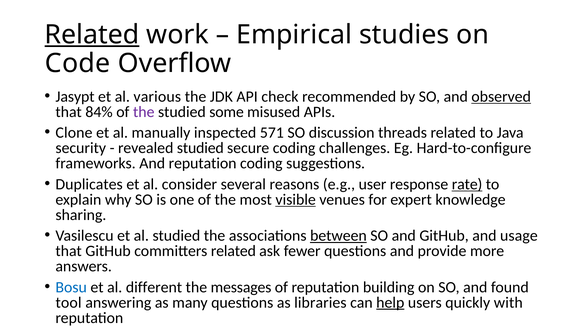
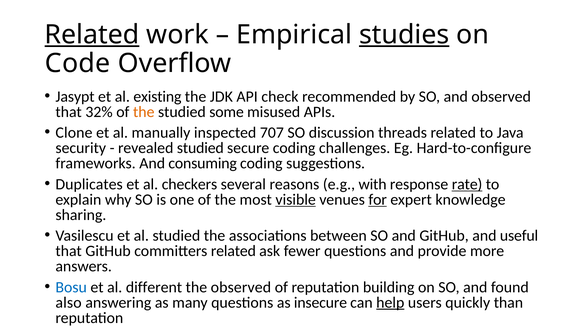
studies underline: none -> present (404, 35)
various: various -> existing (157, 97)
observed underline: present -> none (501, 97)
84%: 84% -> 32% (99, 112)
the colour: purple -> orange (144, 112)
571: 571 -> 707 (272, 133)
And reputation: reputation -> consuming (203, 164)
consider: consider -> checkers (189, 184)
user: user -> with (373, 184)
for underline: none -> present (378, 200)
between underline: present -> none (338, 236)
usage: usage -> useful (519, 236)
the messages: messages -> observed (241, 288)
tool: tool -> also (69, 303)
libraries: libraries -> insecure (320, 303)
with: with -> than (508, 303)
